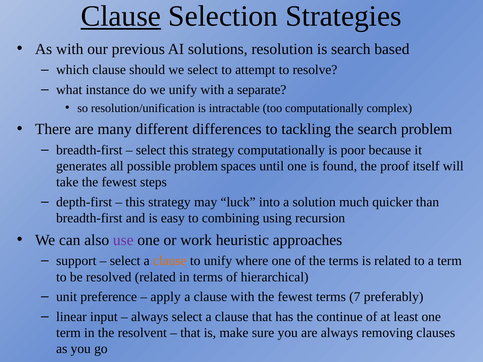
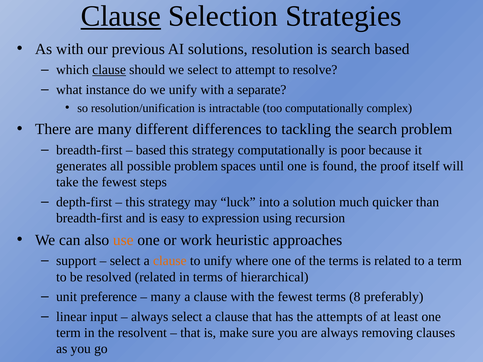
clause underline: none -> present (109, 70)
select: select -> based (151, 150)
combining: combining -> expression (231, 218)
use colour: purple -> orange (123, 240)
apply: apply -> many (166, 297)
7: 7 -> 8 (355, 297)
continue: continue -> attempts (339, 317)
